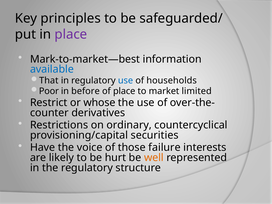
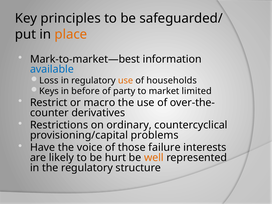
place colour: purple -> orange (71, 34)
That: That -> Loss (49, 81)
use colour: blue -> orange (126, 81)
Poor: Poor -> Keys (49, 91)
of place: place -> party (124, 91)
whose: whose -> macro (99, 103)
securities: securities -> problems (155, 135)
